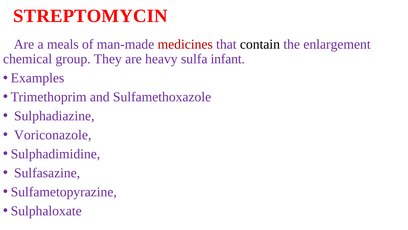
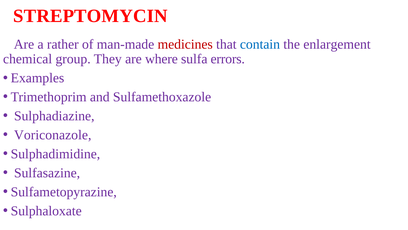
meals: meals -> rather (63, 44)
contain colour: black -> blue (260, 44)
heavy: heavy -> where (161, 59)
infant: infant -> errors (228, 59)
